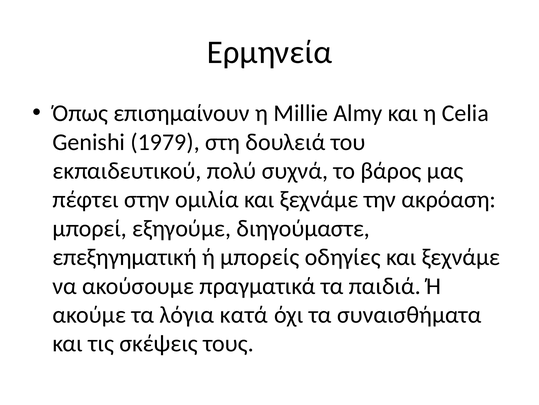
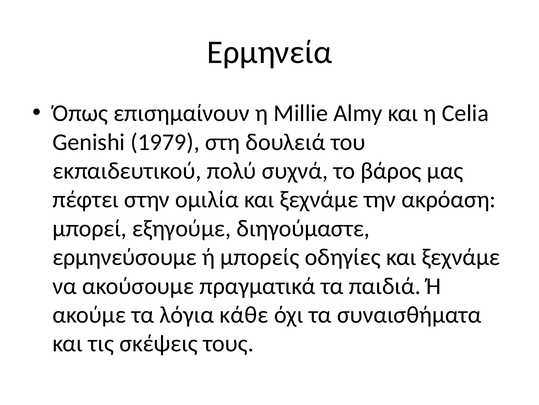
επεξηγηματική: επεξηγηματική -> ερμηνεύσουμε (125, 257)
κατά: κατά -> κάθε (244, 314)
